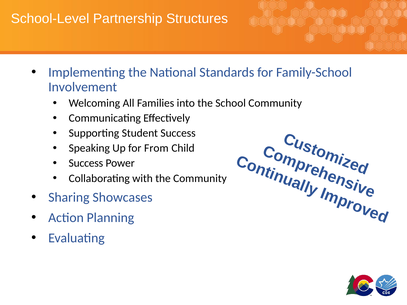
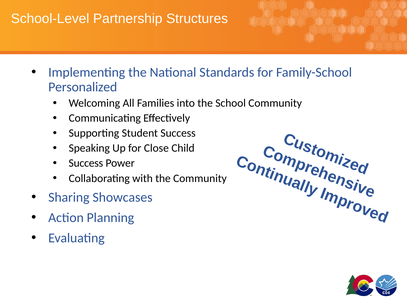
Involvement: Involvement -> Personalized (83, 87)
From: From -> Close (156, 148)
